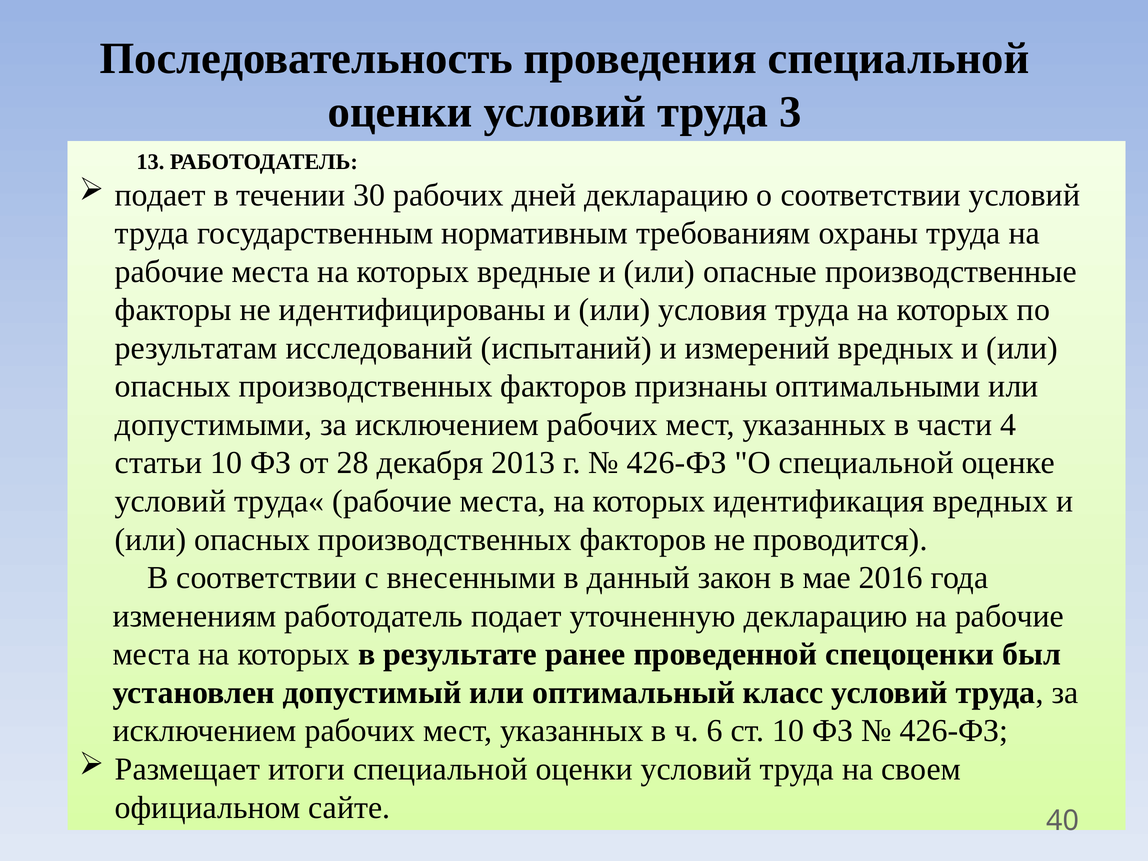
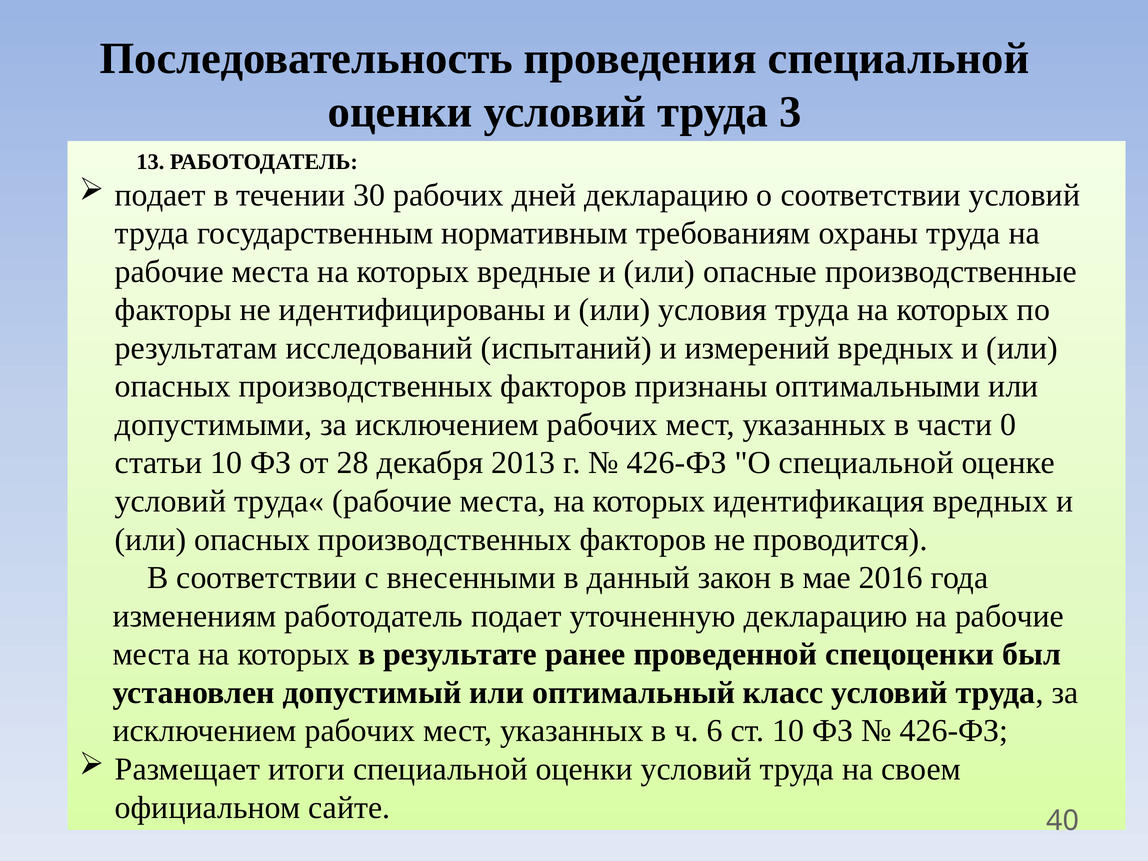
4: 4 -> 0 (1008, 425)
